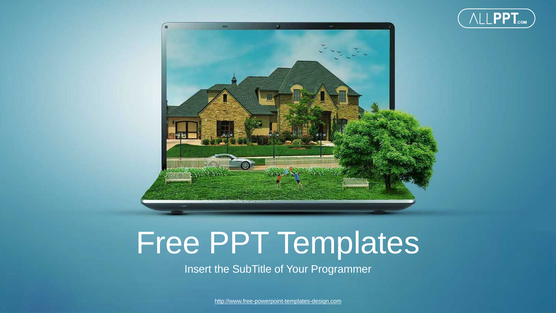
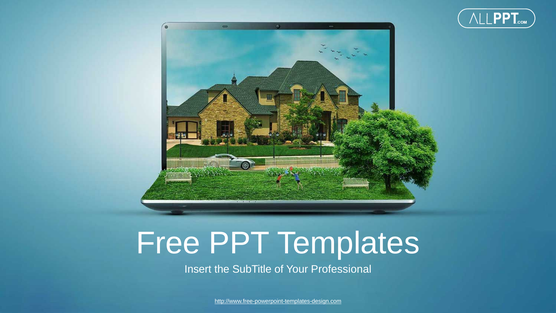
Programmer: Programmer -> Professional (341, 269)
